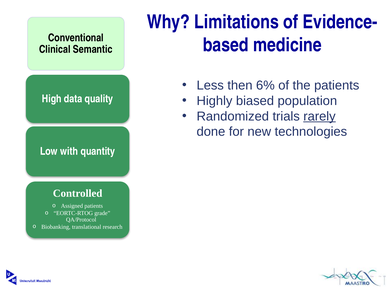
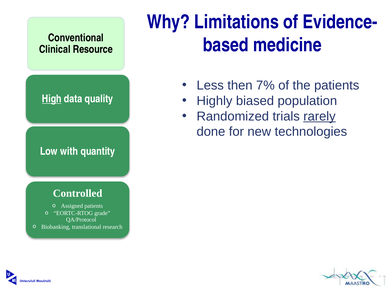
Semantic: Semantic -> Resource (93, 49)
6%: 6% -> 7% (265, 85)
High underline: none -> present (52, 99)
